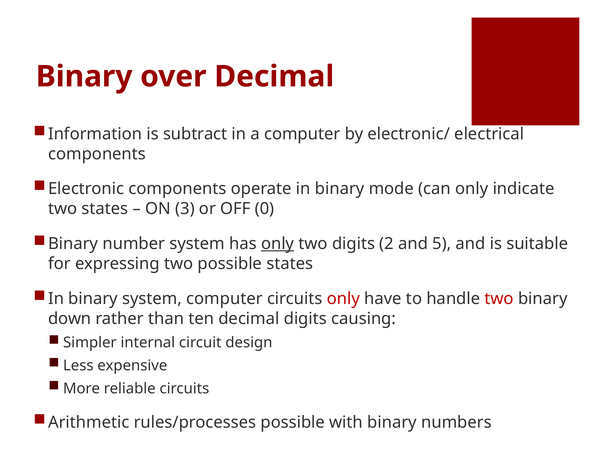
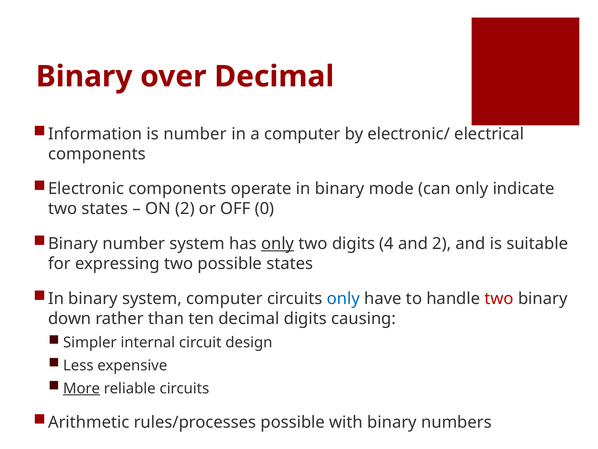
is subtract: subtract -> number (195, 134)
ON 3: 3 -> 2 (185, 209)
2: 2 -> 4 (387, 243)
and 5: 5 -> 2 (442, 243)
only colour: red -> blue (343, 298)
More underline: none -> present (82, 388)
